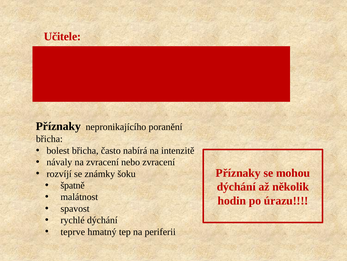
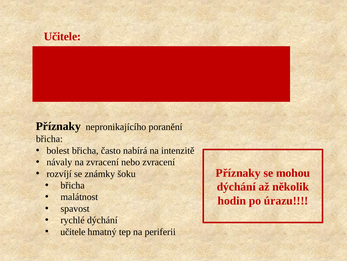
špatně: špatně -> břicha (73, 185)
teprve: teprve -> učitele (73, 231)
